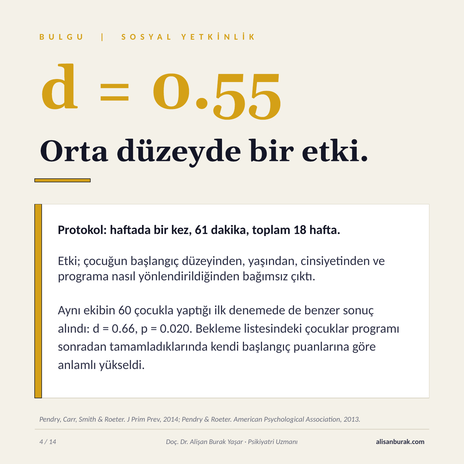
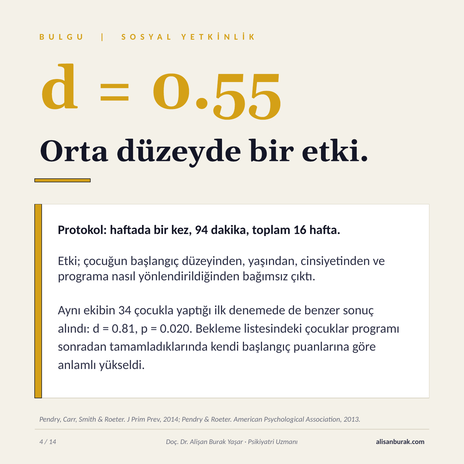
61: 61 -> 94 (201, 230)
18: 18 -> 16 (300, 230)
60: 60 -> 34 (125, 310)
0.66: 0.66 -> 0.81 (125, 328)
